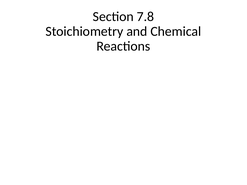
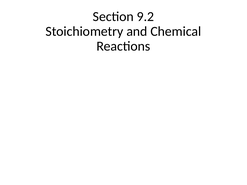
7.8: 7.8 -> 9.2 (145, 17)
